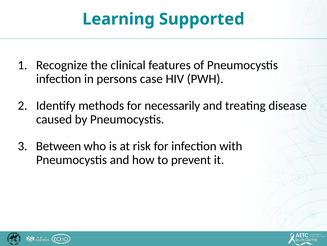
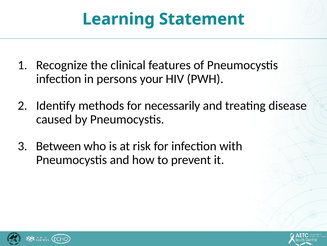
Supported: Supported -> Statement (202, 19)
case: case -> your (151, 79)
